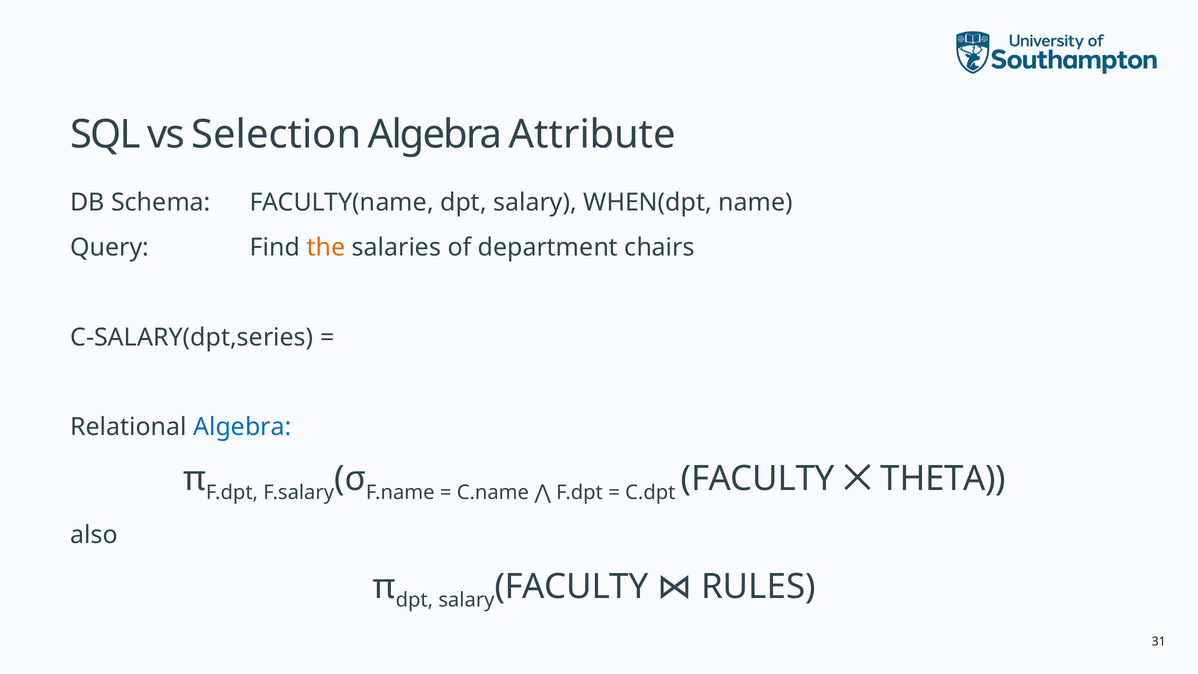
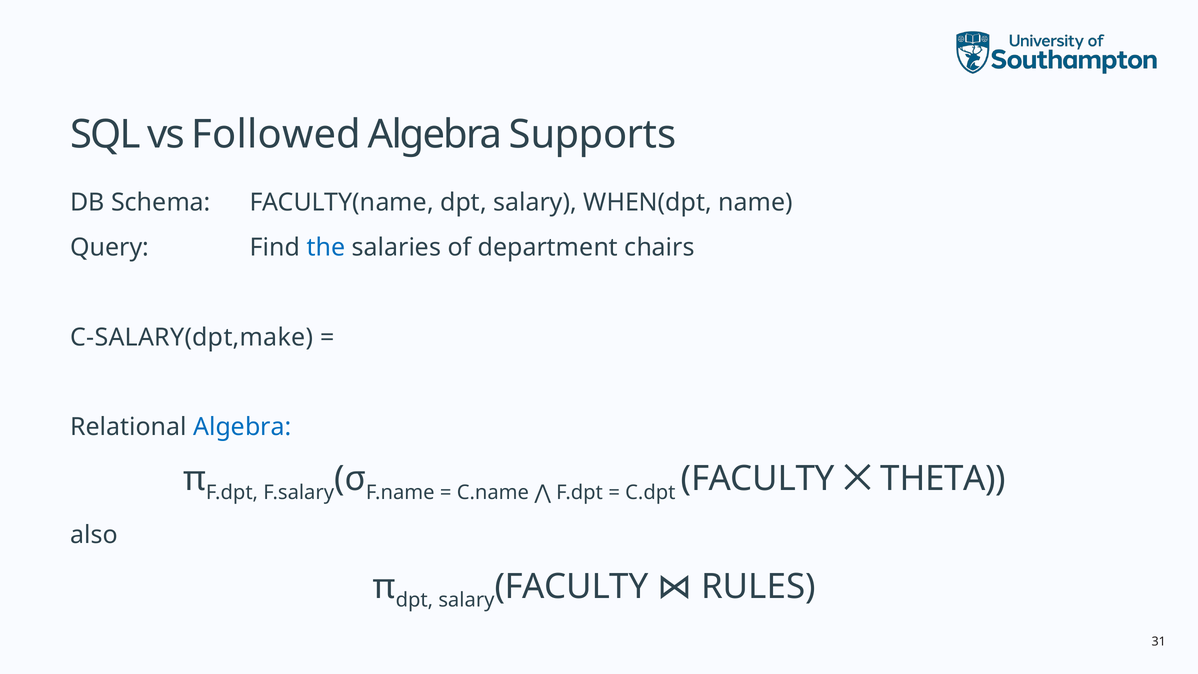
Selection: Selection -> Followed (276, 134)
Attribute: Attribute -> Supports (593, 134)
the colour: orange -> blue (326, 247)
C-SALARY(dpt,series: C-SALARY(dpt,series -> C-SALARY(dpt,make (192, 337)
